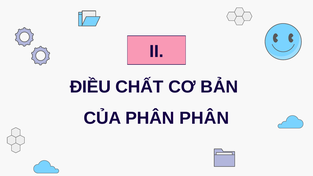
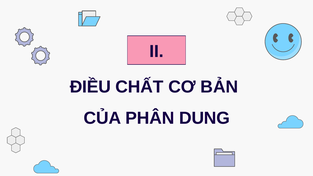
PHÂN PHÂN: PHÂN -> DUNG (204, 118)
